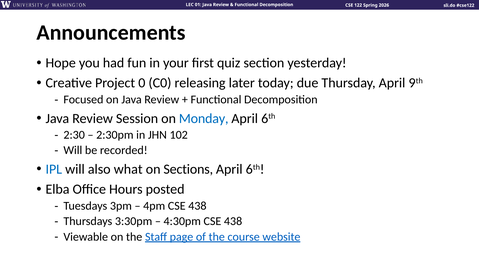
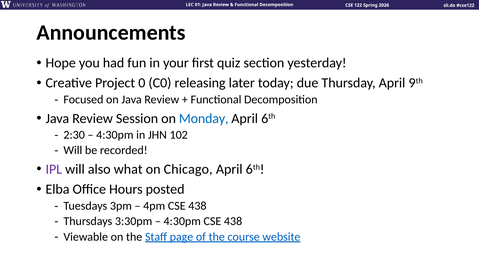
2:30pm: 2:30pm -> 4:30pm (115, 135)
IPL colour: blue -> purple (54, 170)
Sections: Sections -> Chicago (188, 170)
